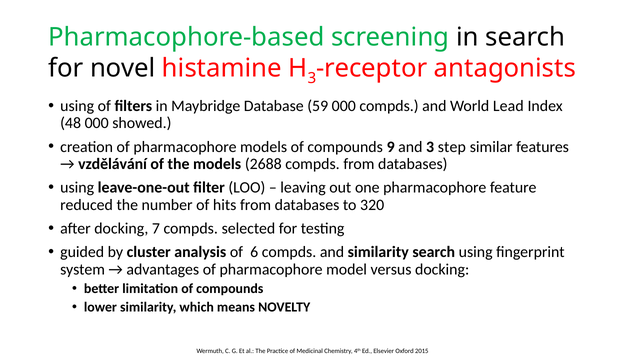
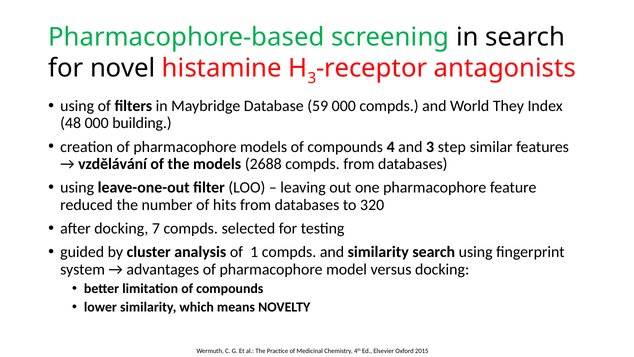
Lead: Lead -> They (508, 106)
showed: showed -> building (142, 123)
9: 9 -> 4 (391, 147)
6: 6 -> 1 (254, 252)
